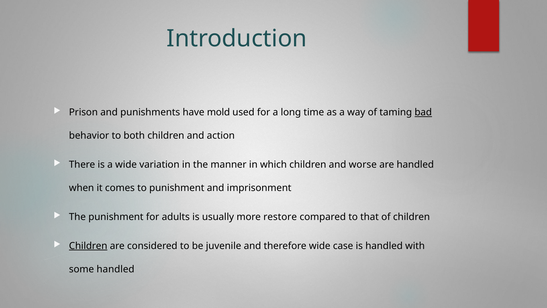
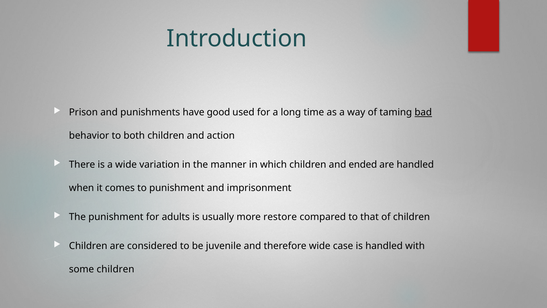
mold: mold -> good (218, 112)
worse: worse -> ended (363, 165)
Children underline: present -> none (88, 246)
some handled: handled -> children (116, 269)
